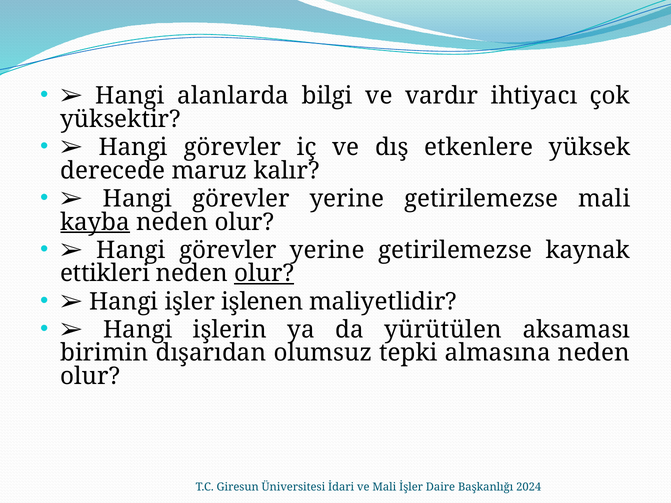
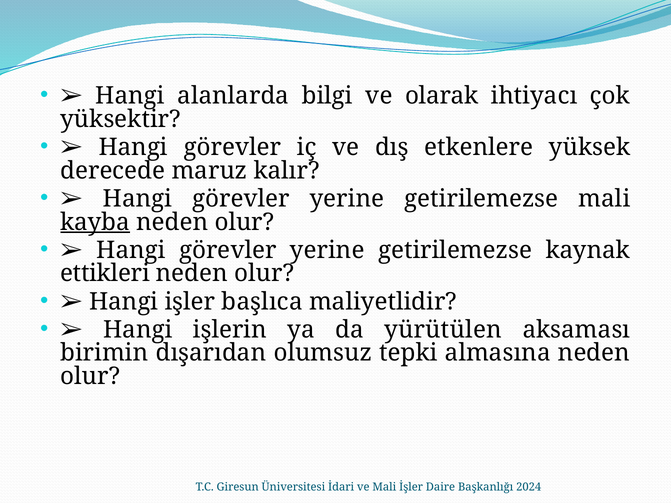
vardır: vardır -> olarak (442, 96)
olur underline: present -> none (264, 274)
işlenen: işlenen -> başlıca (262, 302)
